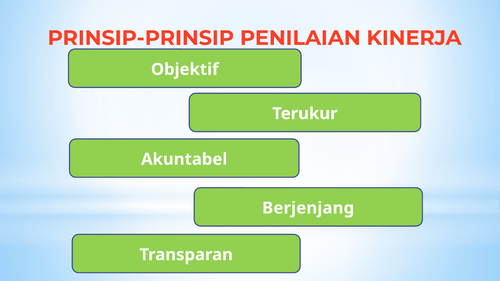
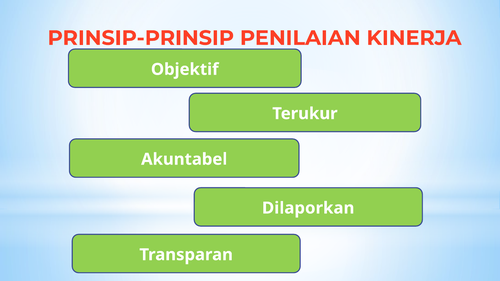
Berjenjang: Berjenjang -> Dilaporkan (308, 208)
